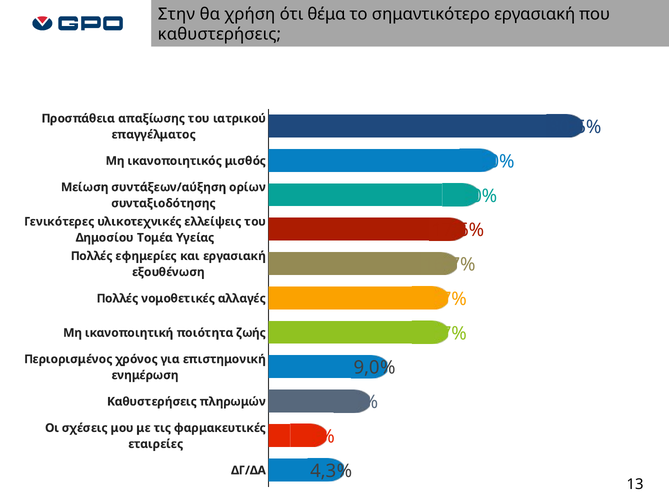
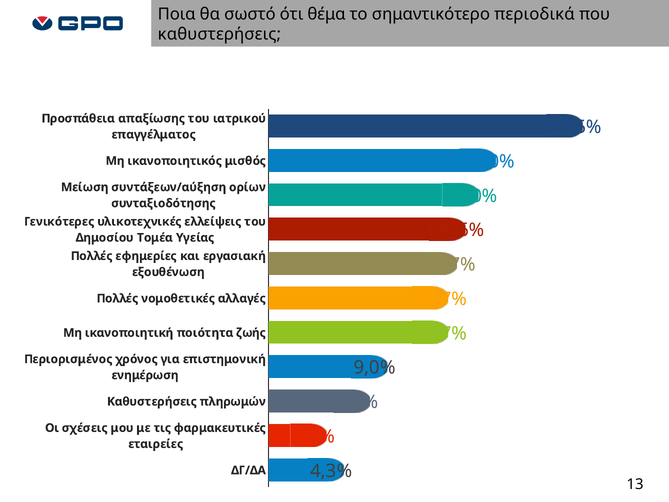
Στην: Στην -> Ποια (177, 14)
χρήση: χρήση -> σωστό (250, 14)
σημαντικότερο εργασιακή: εργασιακή -> περιοδικά (535, 14)
